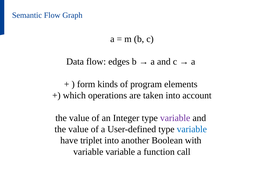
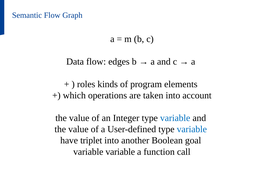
form: form -> roles (86, 84)
variable colour: purple -> blue (175, 118)
with: with -> goal (193, 140)
